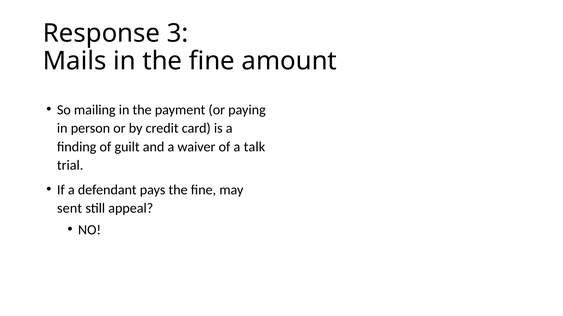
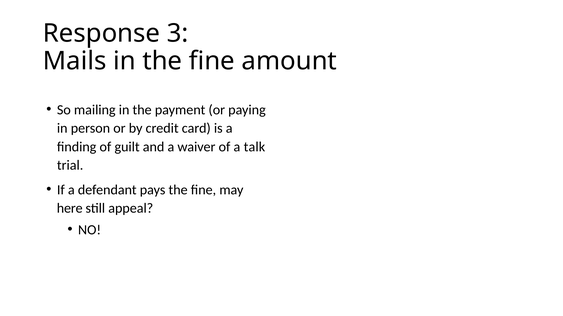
sent: sent -> here (70, 209)
